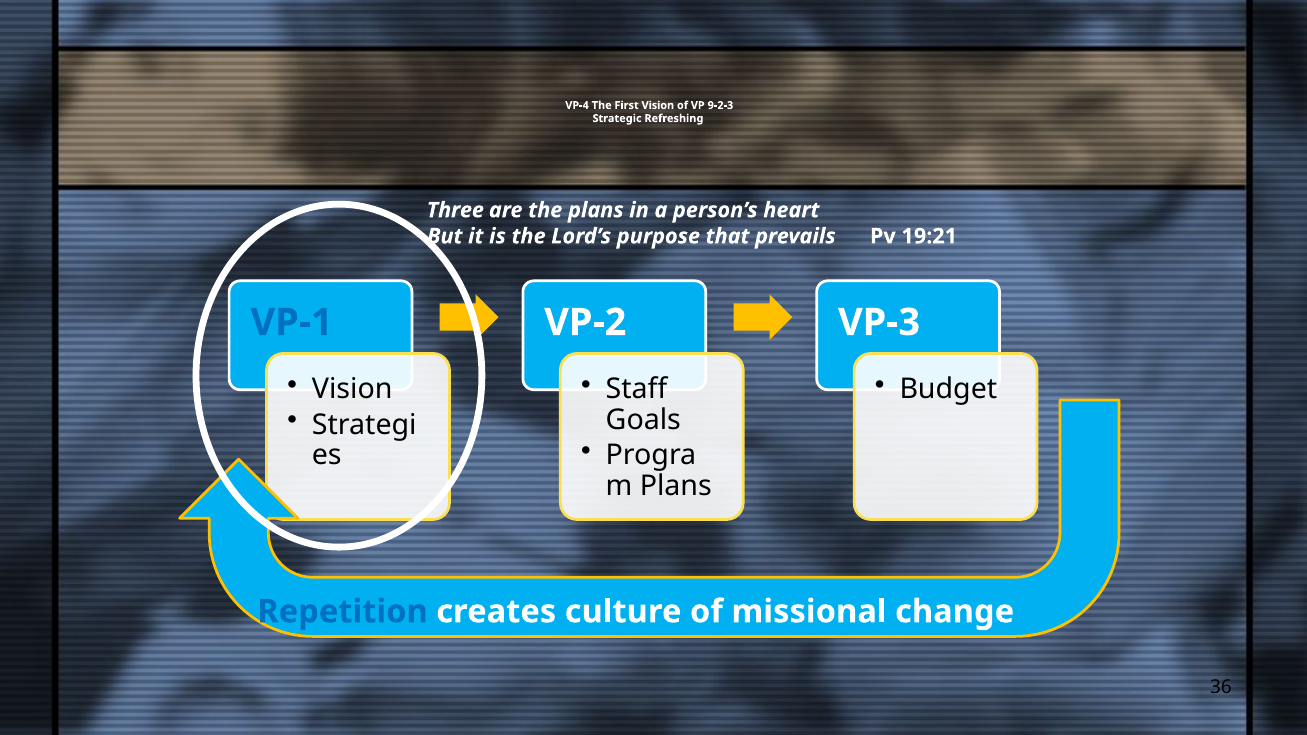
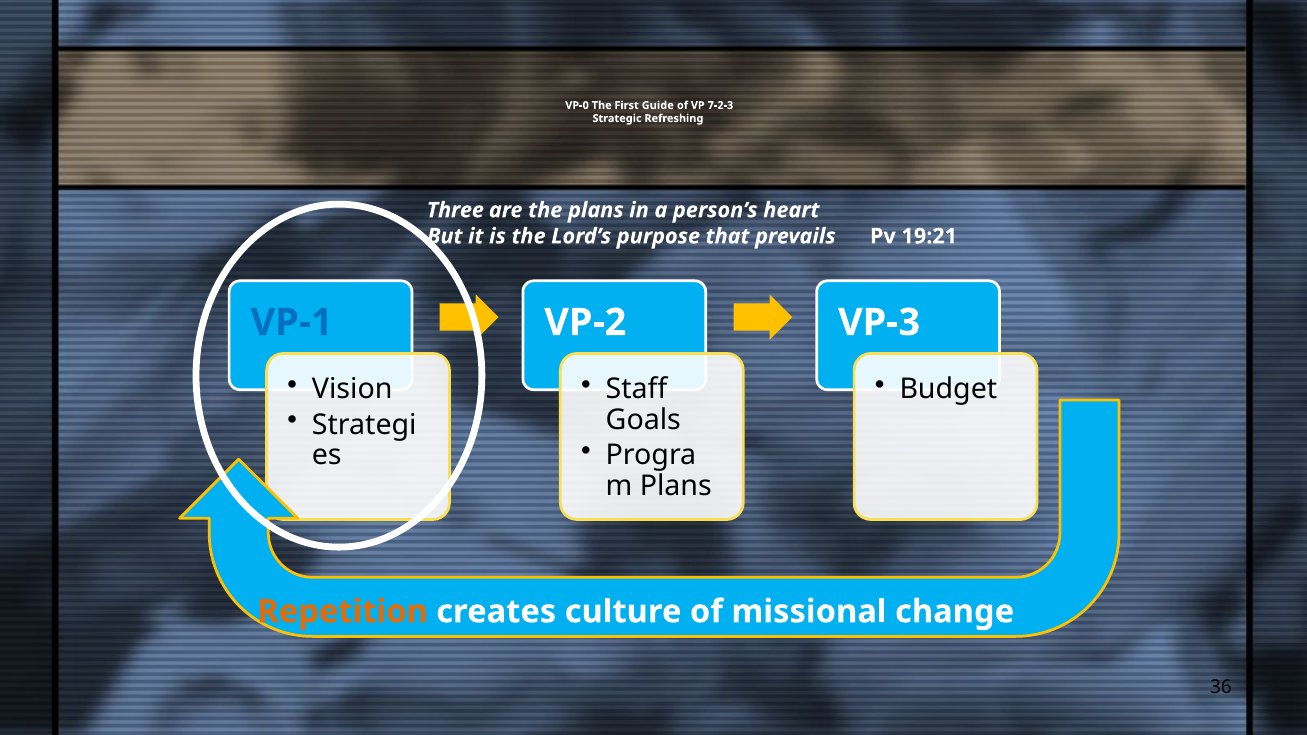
VP-4: VP-4 -> VP-0 (577, 105)
First Vision: Vision -> Guide (658, 105)
9-2-3: 9-2-3 -> 7-2-3 (720, 105)
Repetition colour: blue -> orange (343, 612)
